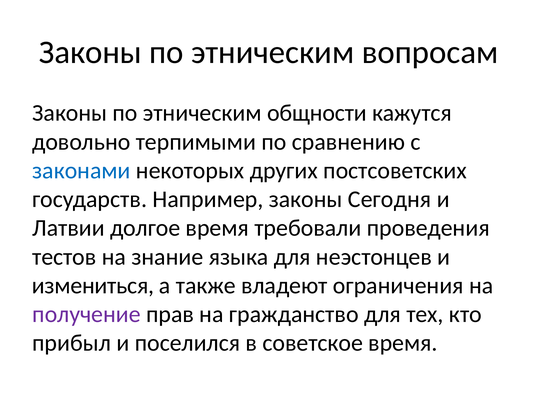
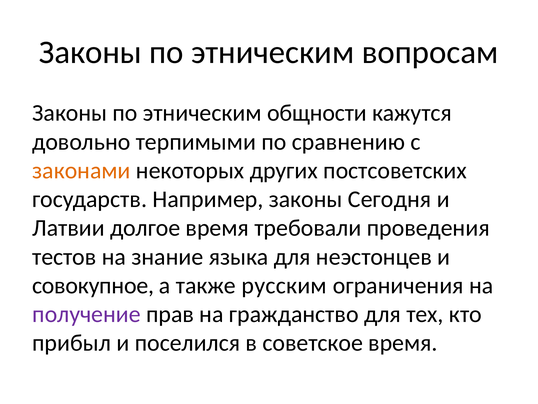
законами colour: blue -> orange (81, 170)
измениться: измениться -> совокупное (93, 285)
владеют: владеют -> русским (284, 285)
